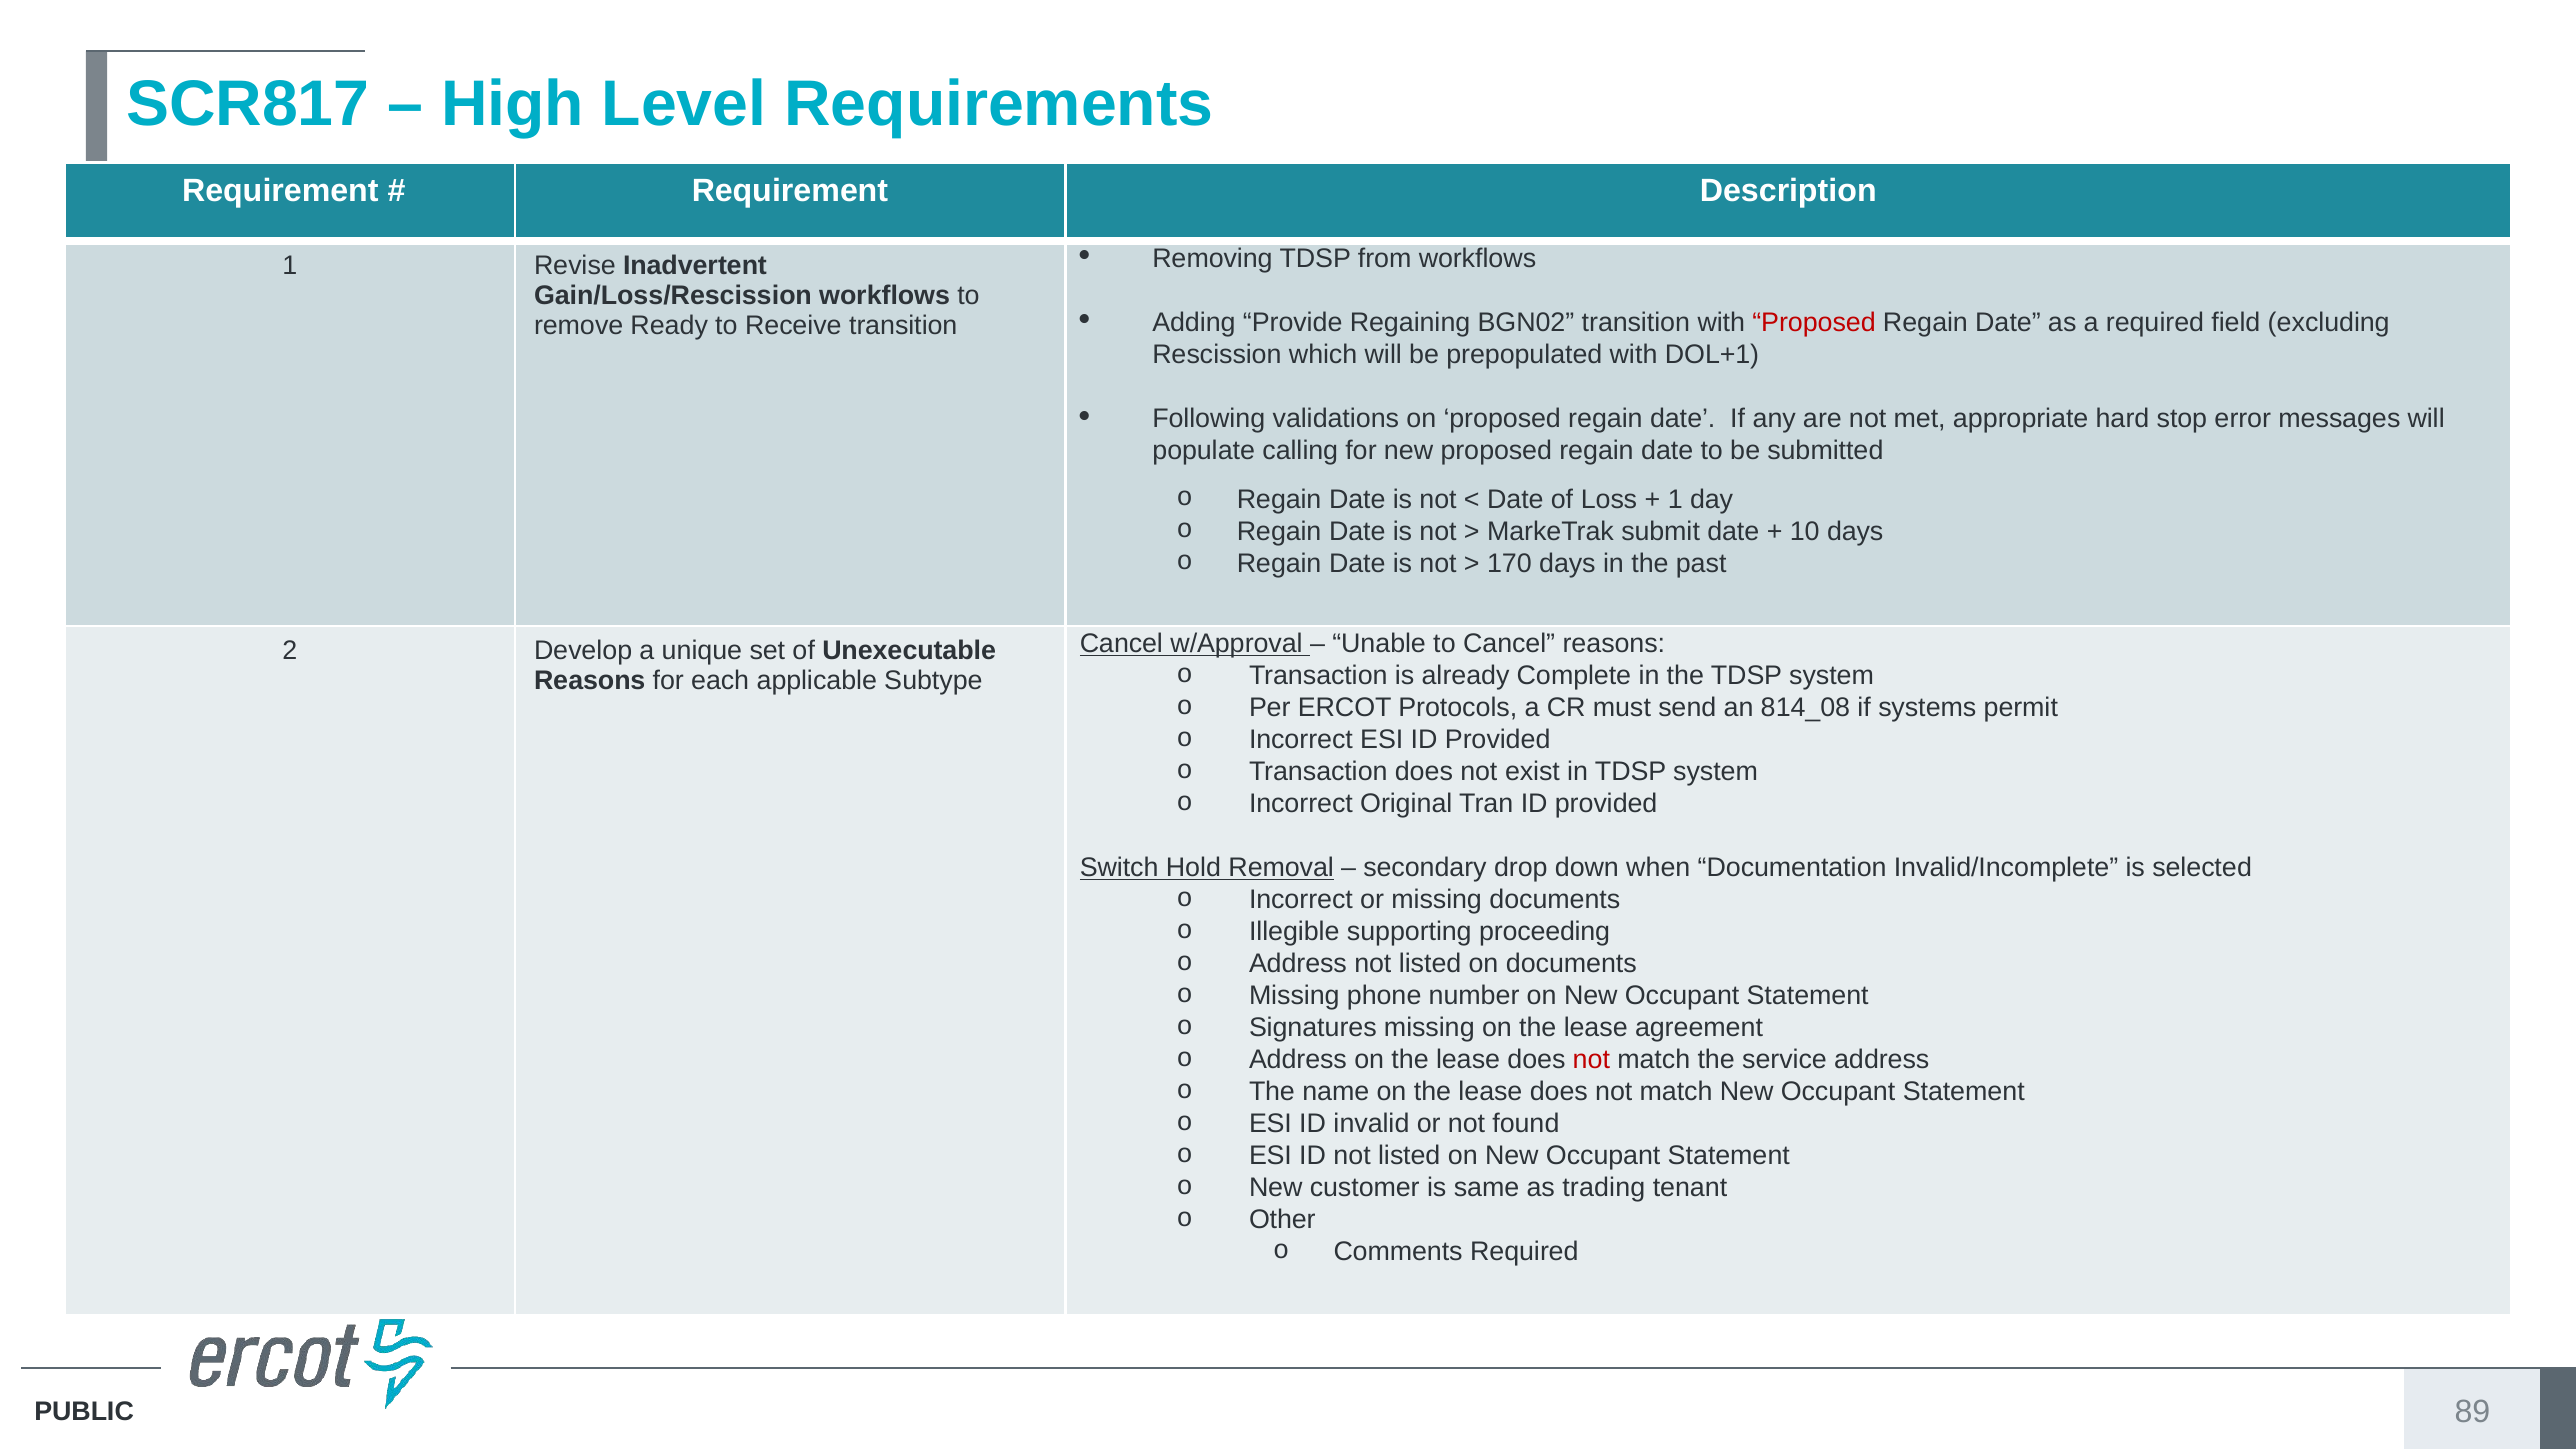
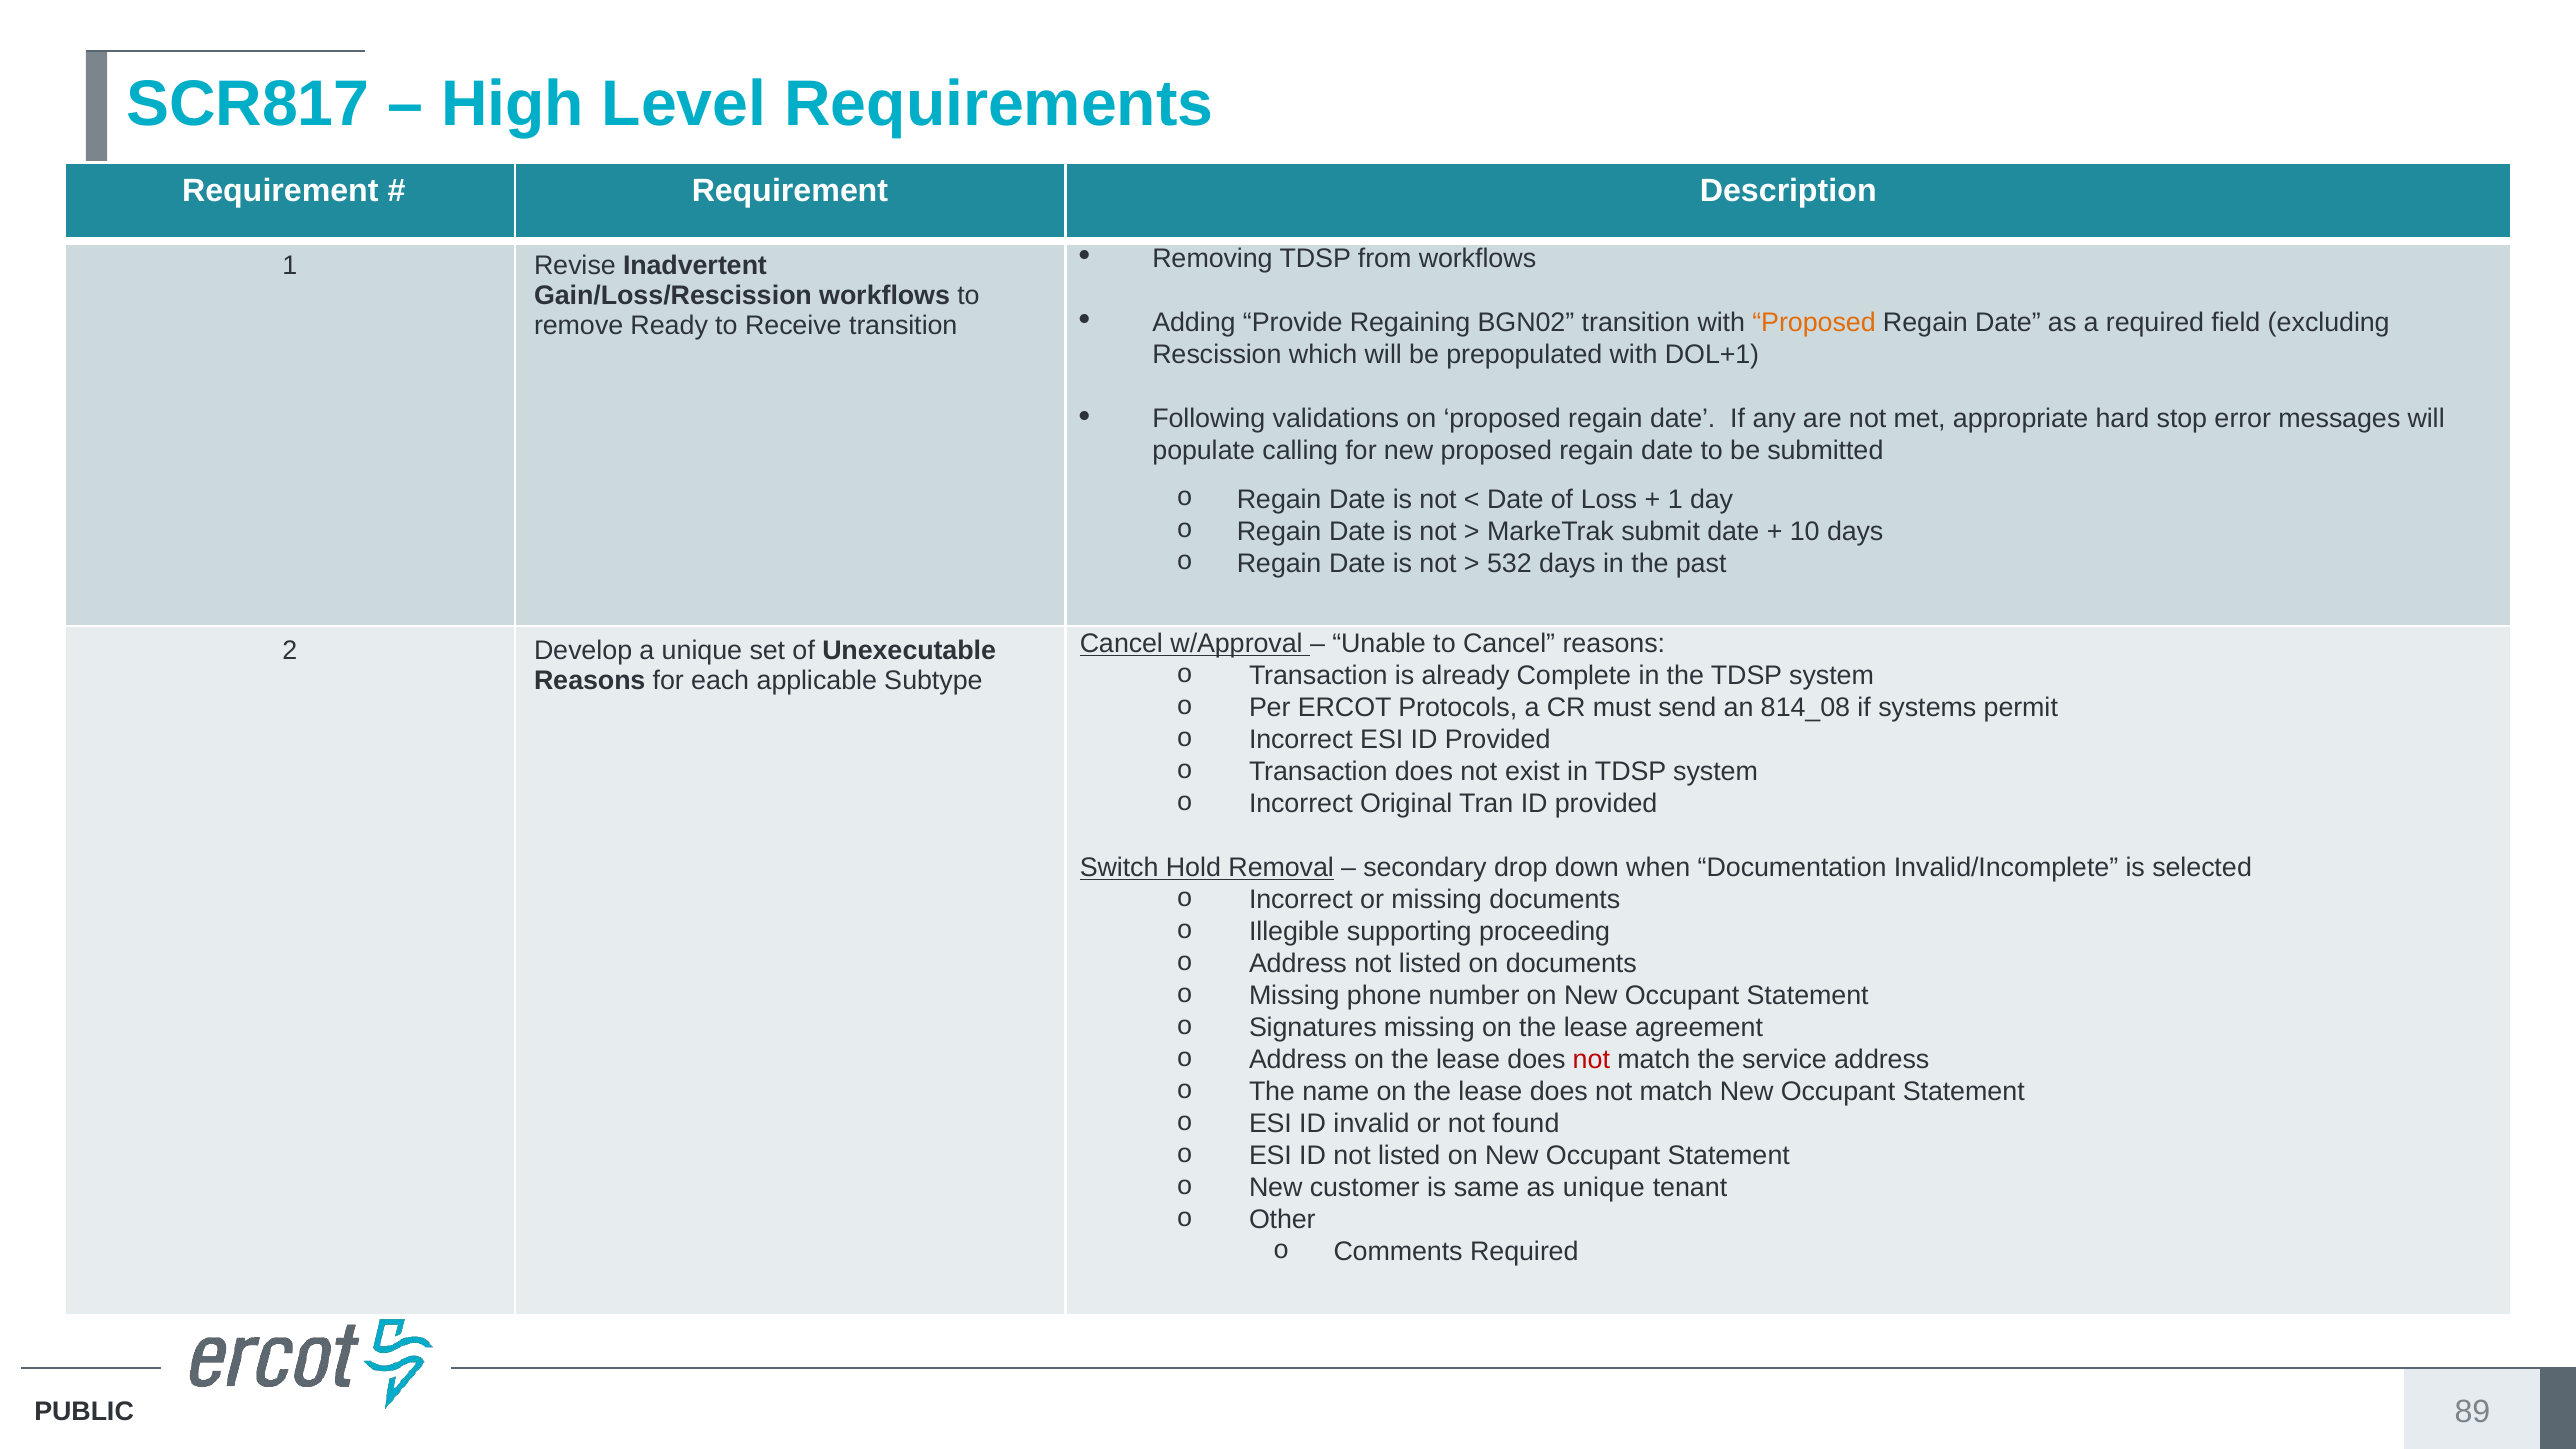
Proposed colour: red -> orange (1814, 323)
170: 170 -> 532 (1509, 563)
as trading: trading -> unique (1604, 1188)
